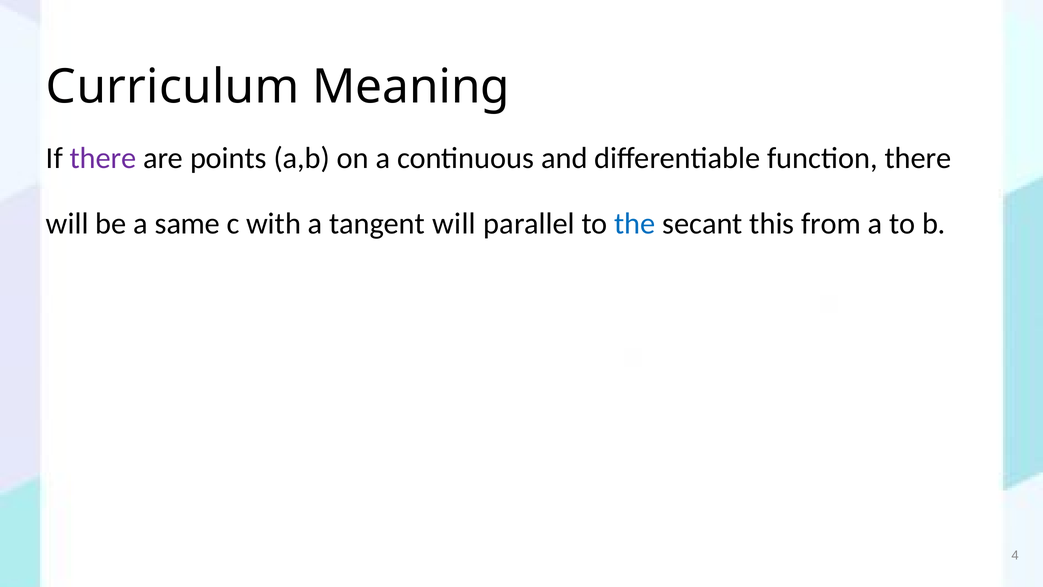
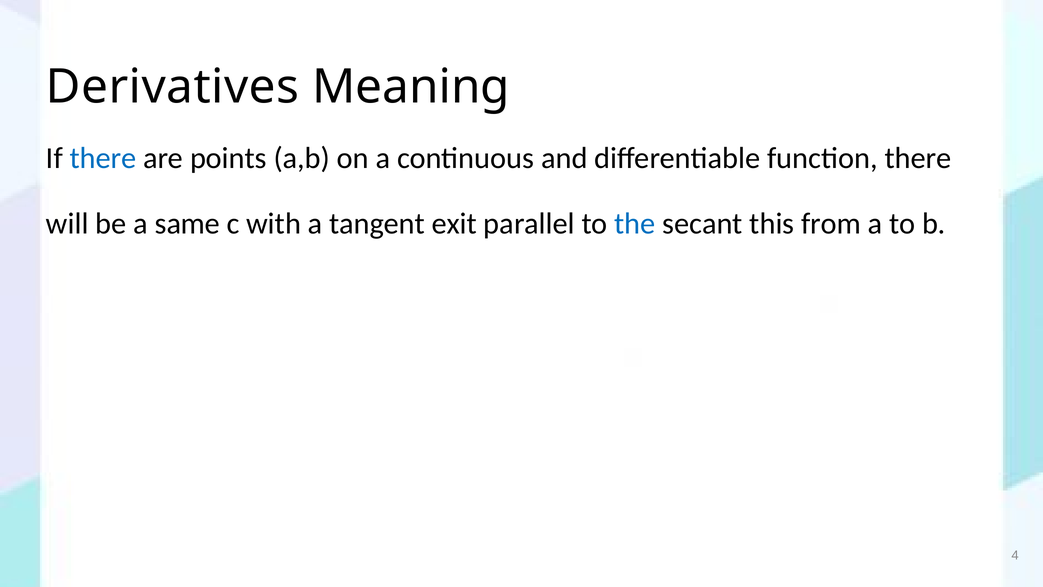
Curriculum: Curriculum -> Derivatives (173, 87)
there colour: purple -> blue (103, 158)
tangent will: will -> exit (454, 224)
